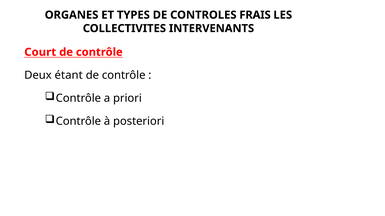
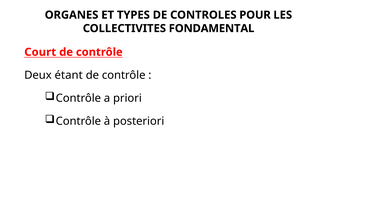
FRAIS: FRAIS -> POUR (255, 15)
INTERVENANTS: INTERVENANTS -> FONDAMENTAL (212, 28)
